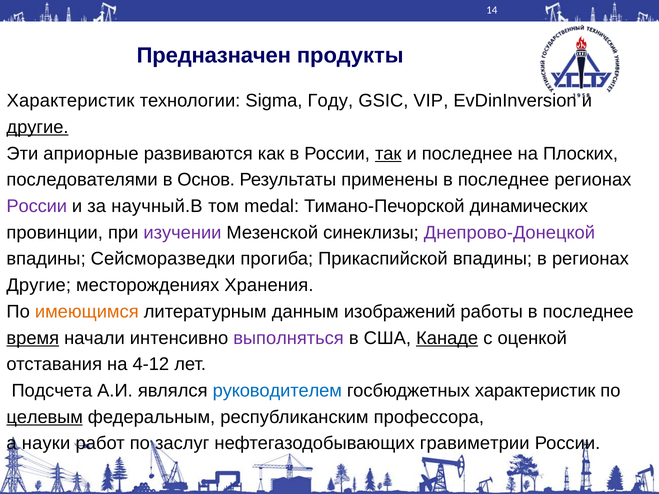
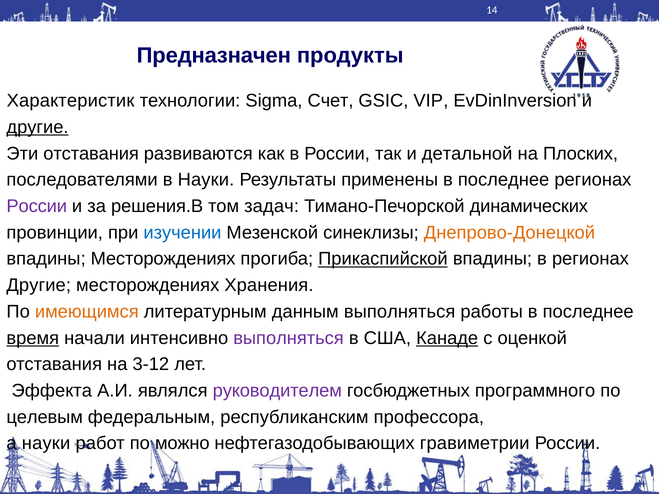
Году: Году -> Счет (331, 101)
Эти априорные: априорные -> отставания (91, 154)
так underline: present -> none (388, 154)
и последнее: последнее -> детальной (467, 154)
в Основ: Основ -> Науки (206, 180)
научный.В: научный.В -> решения.В (157, 206)
medal: medal -> задач (272, 206)
изучении colour: purple -> blue (182, 233)
Днепрово-Донецкой colour: purple -> orange (509, 233)
впадины Сейсморазведки: Сейсморазведки -> Месторождениях (163, 259)
Прикаспийской underline: none -> present (383, 259)
данным изображений: изображений -> выполняться (400, 312)
4-12: 4-12 -> 3-12 (151, 365)
Подсчета: Подсчета -> Эффекта (52, 391)
руководителем colour: blue -> purple (277, 391)
госбюджетных характеристик: характеристик -> программного (535, 391)
целевым underline: present -> none (45, 417)
заслуг: заслуг -> можно (182, 444)
